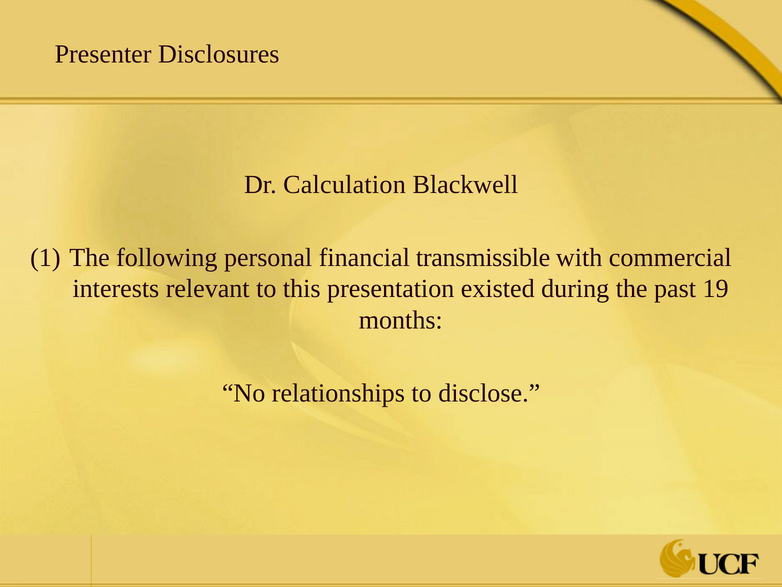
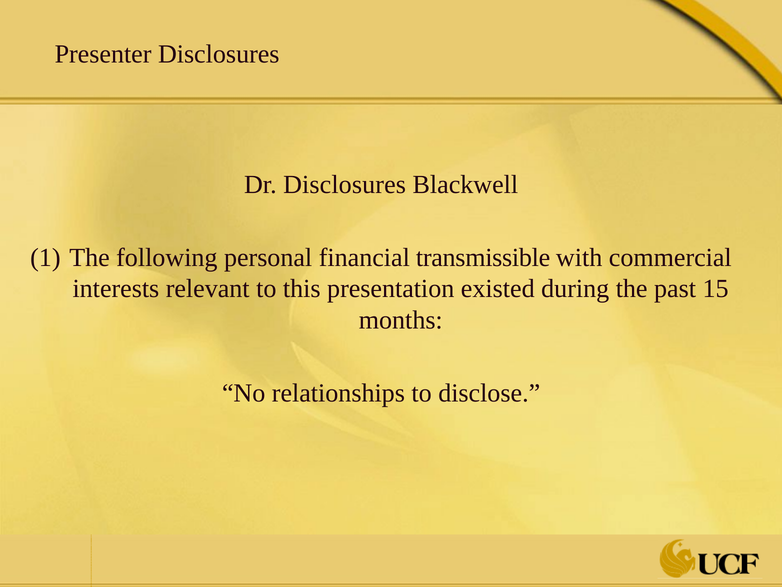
Dr Calculation: Calculation -> Disclosures (345, 184)
19: 19 -> 15 (716, 288)
